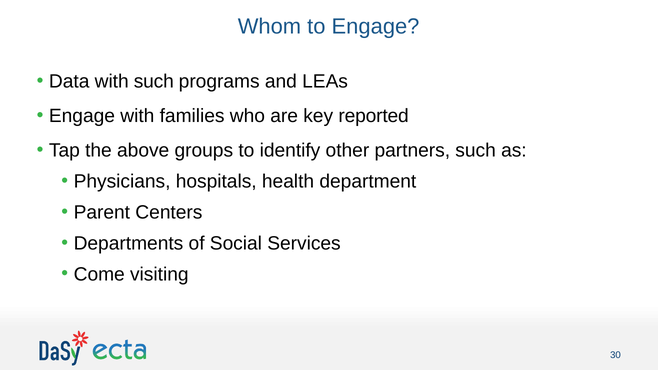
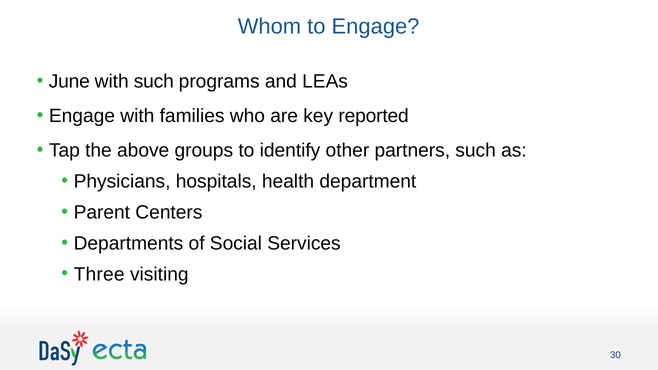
Data: Data -> June (69, 81)
Come: Come -> Three (99, 274)
